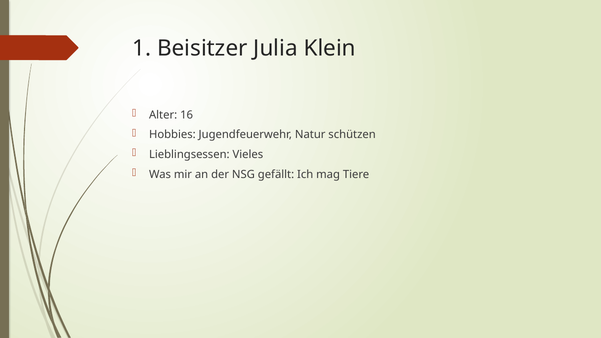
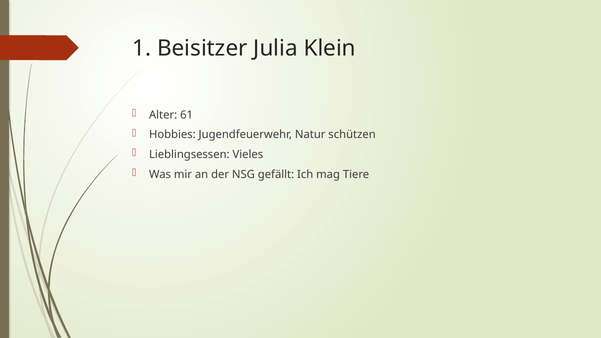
16: 16 -> 61 (187, 115)
